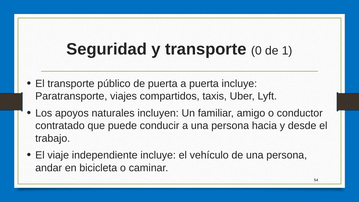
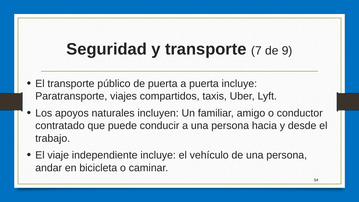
0: 0 -> 7 (257, 51)
1: 1 -> 9 (287, 51)
